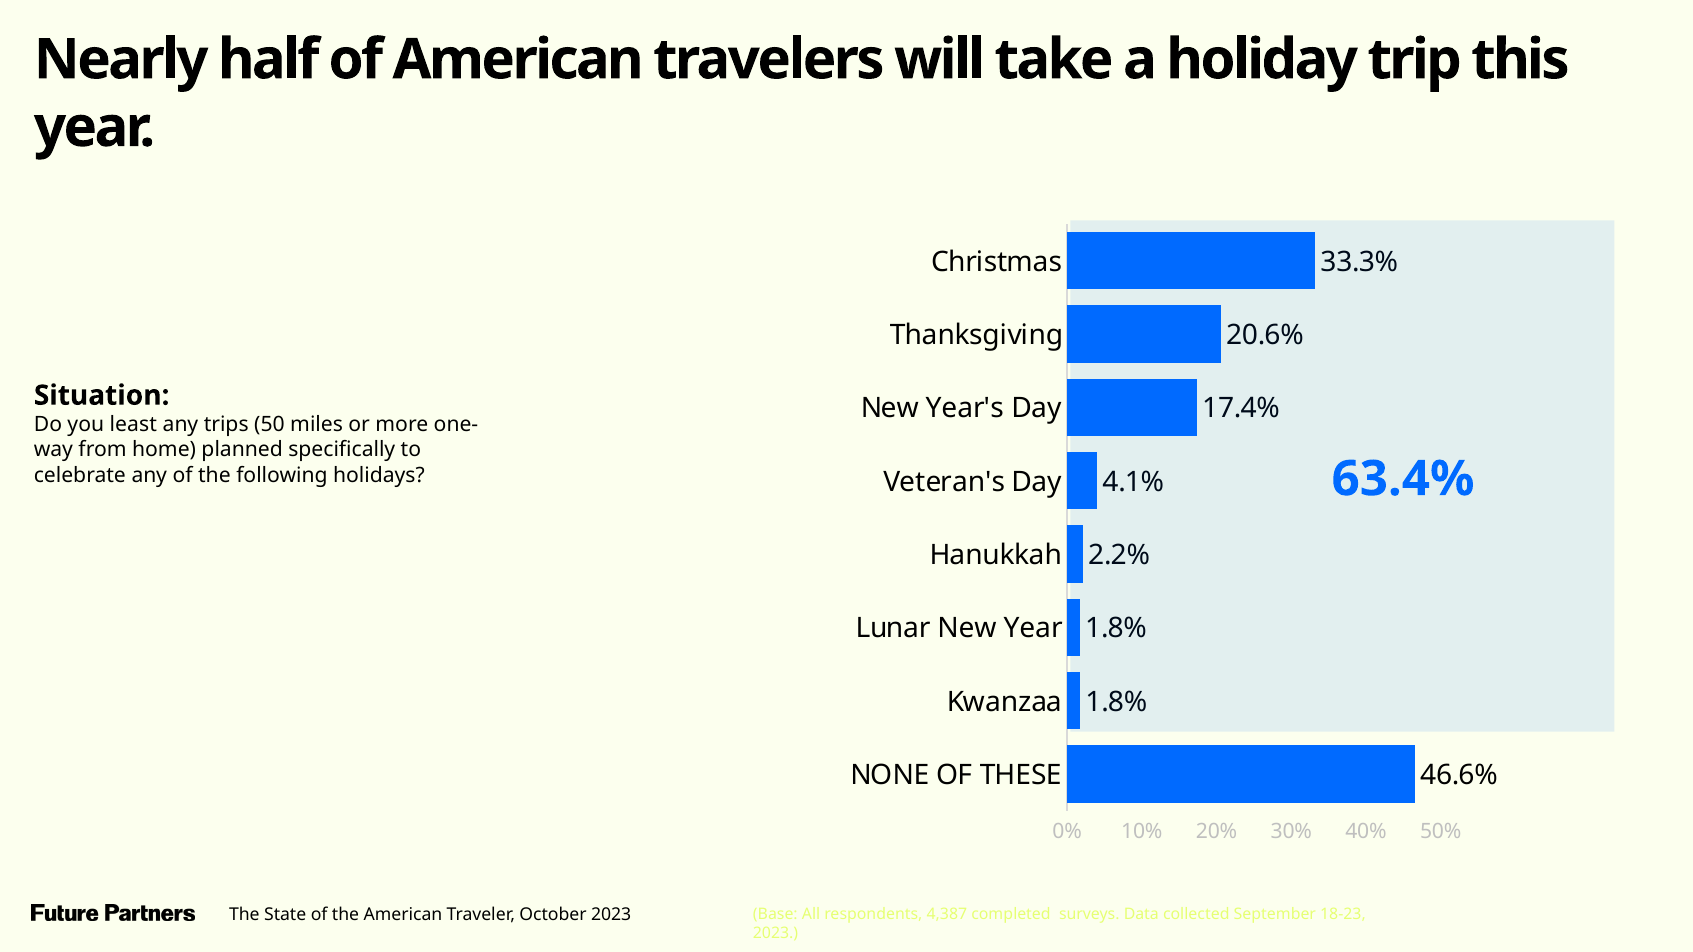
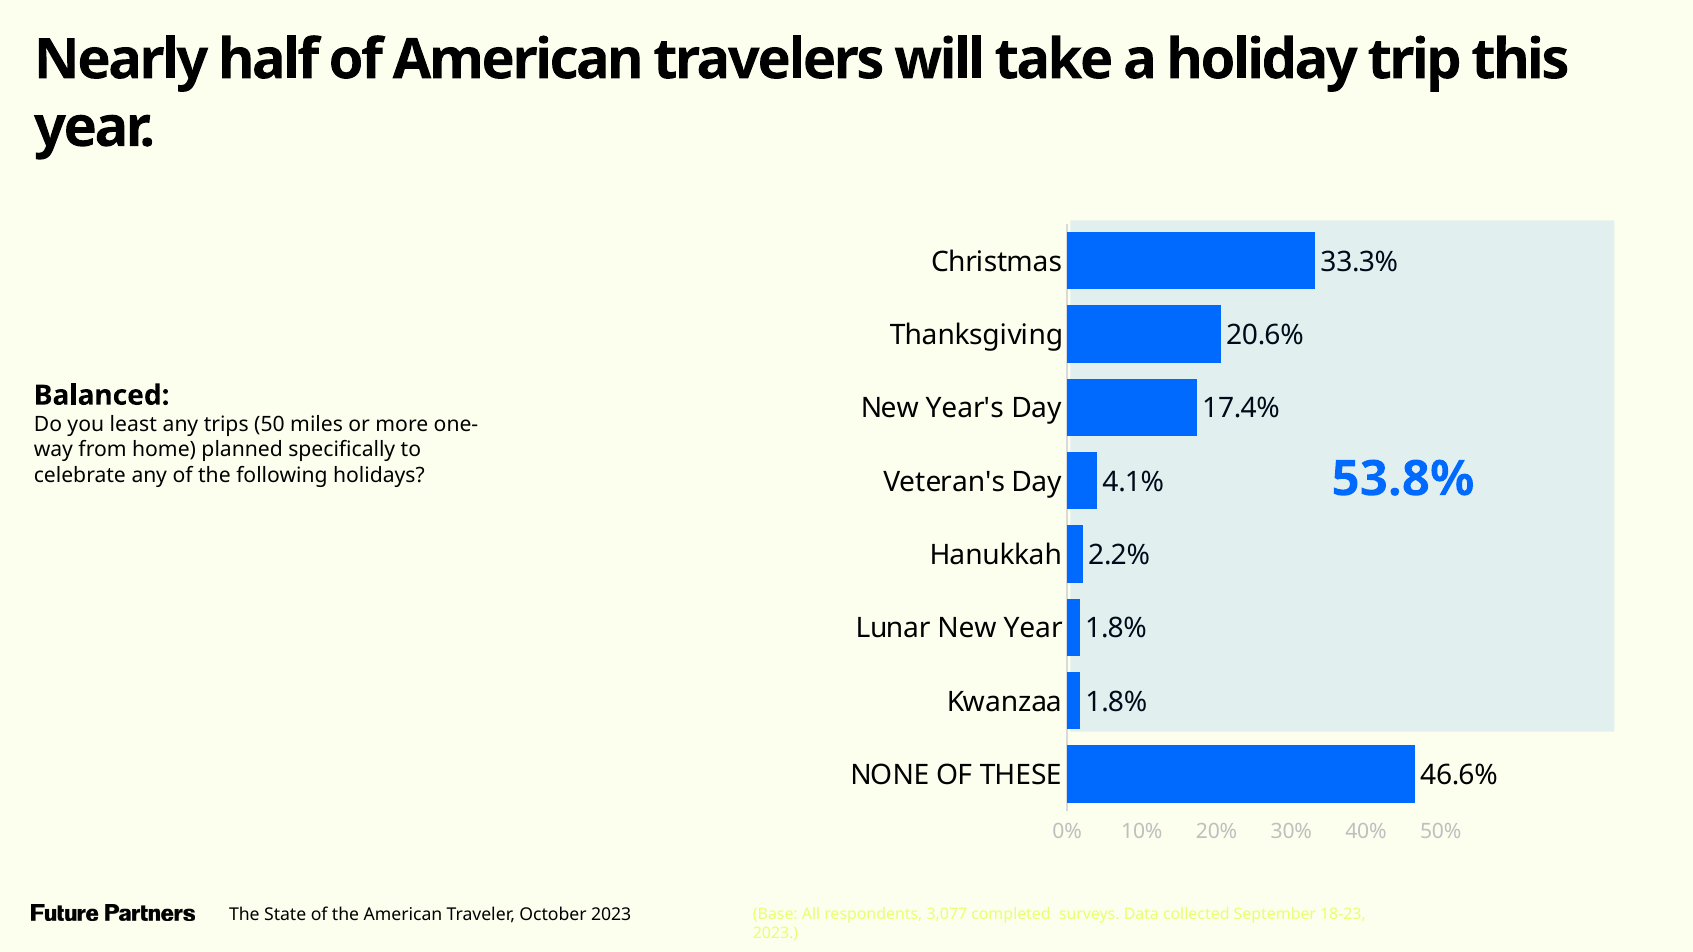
Situation: Situation -> Balanced (102, 396)
63.4%: 63.4% -> 53.8% (1403, 479)
4,387: 4,387 -> 3,077 (947, 915)
